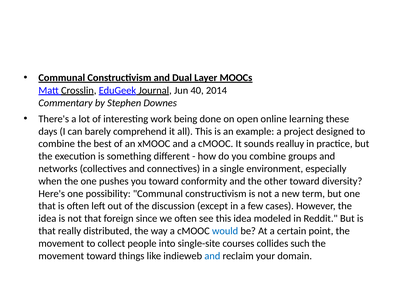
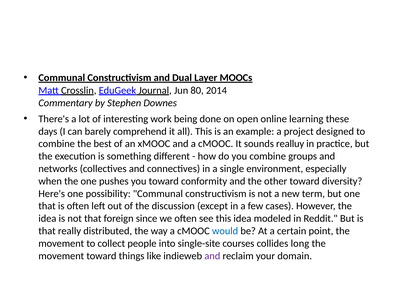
40: 40 -> 80 (197, 90)
such: such -> long (300, 244)
and colour: blue -> purple (212, 256)
